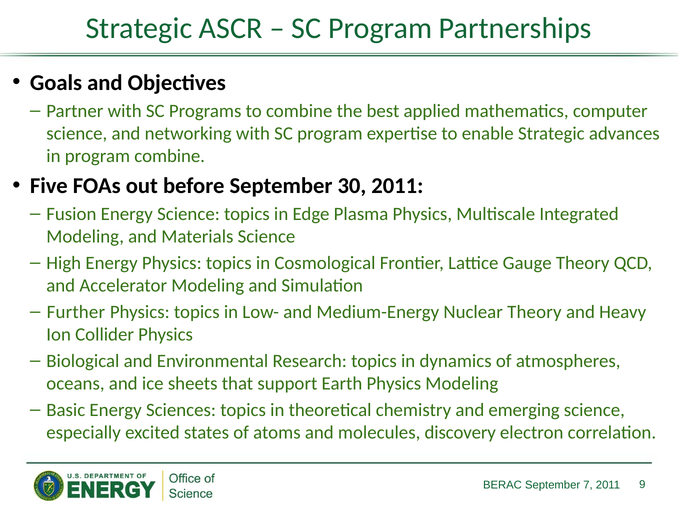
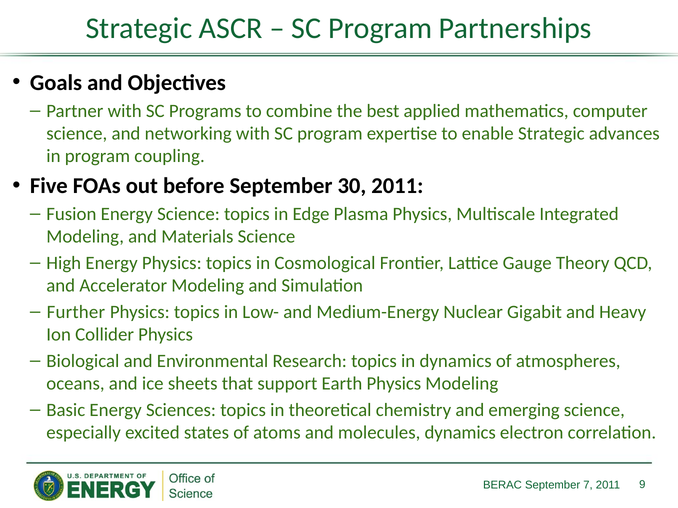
program combine: combine -> coupling (170, 156)
Nuclear Theory: Theory -> Gigabit (534, 312)
molecules discovery: discovery -> dynamics (460, 433)
